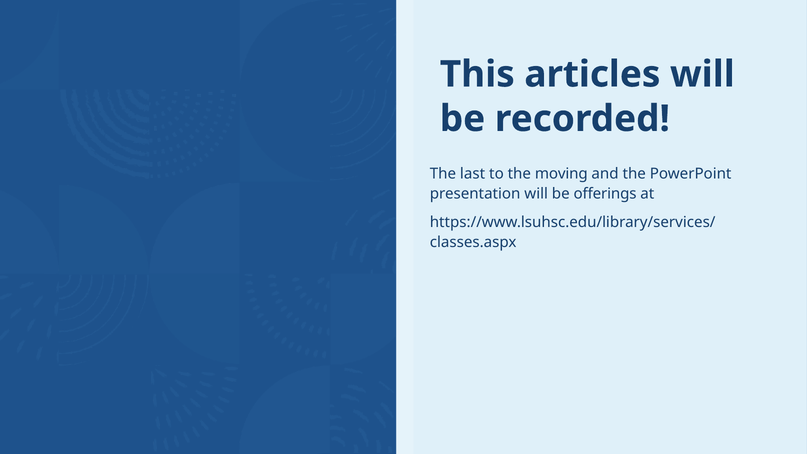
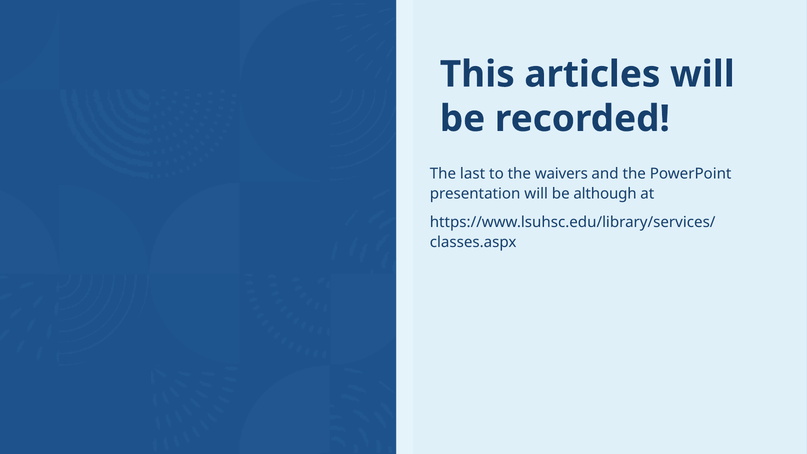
moving: moving -> waivers (561, 174)
offerings: offerings -> although (605, 194)
